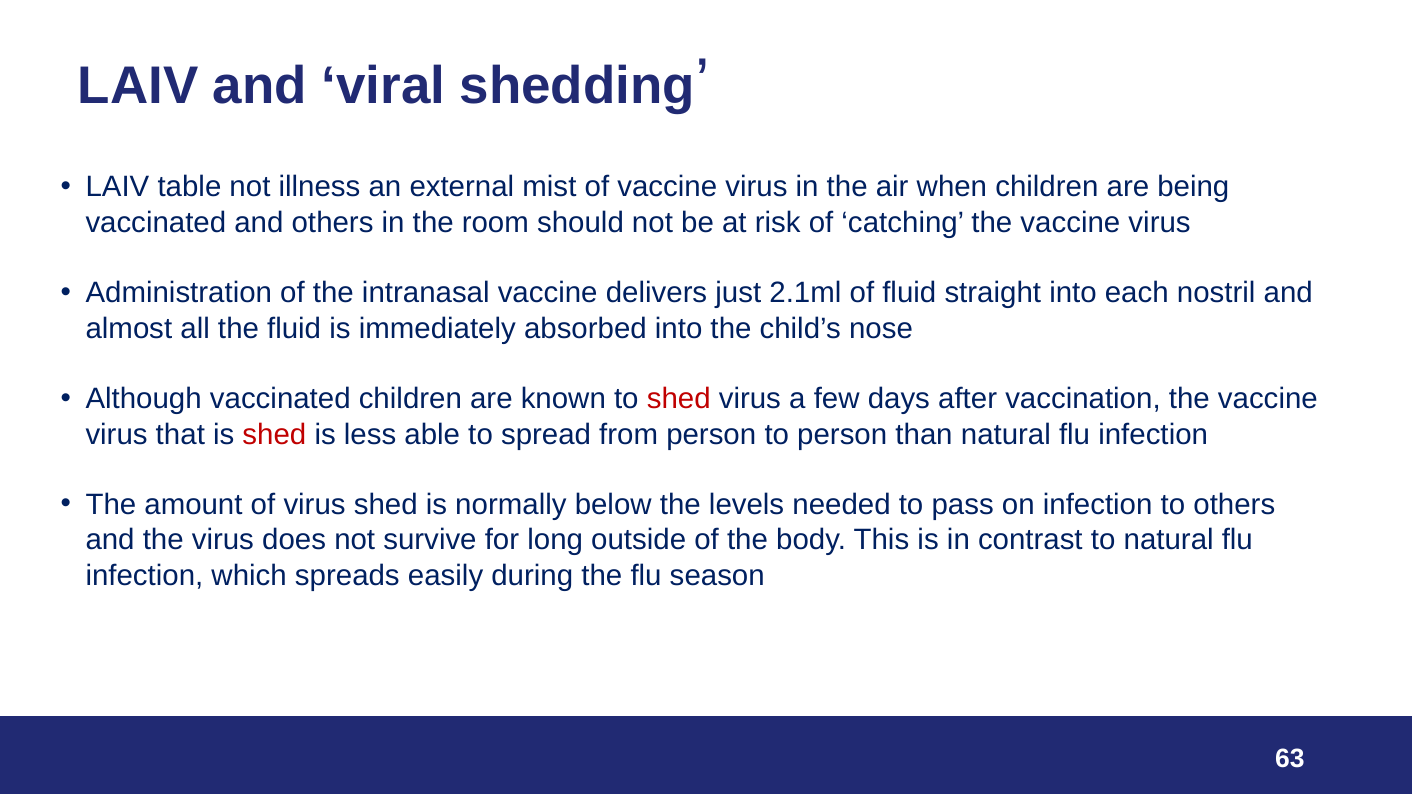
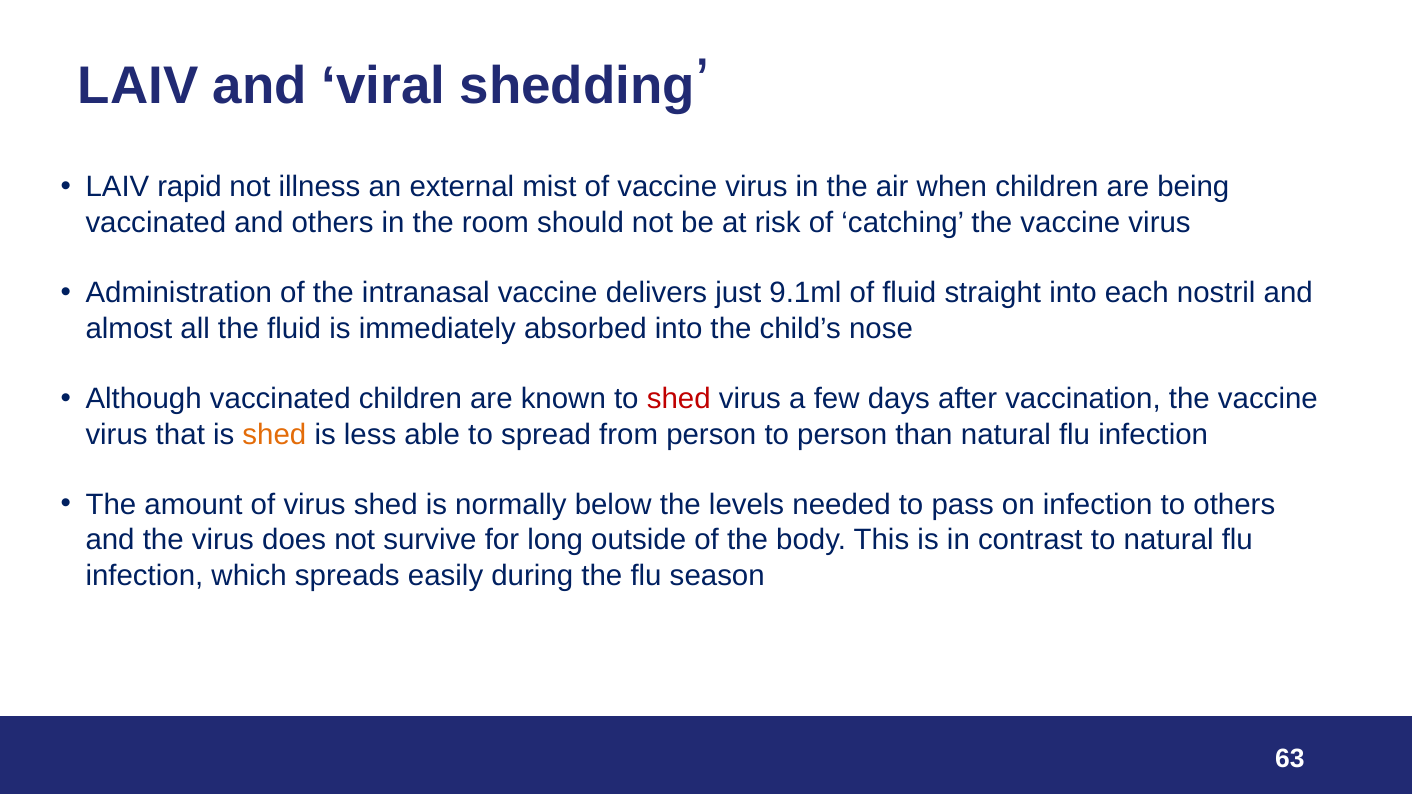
table: table -> rapid (190, 187)
2.1ml: 2.1ml -> 9.1ml (805, 293)
shed colour: red -> orange (274, 434)
